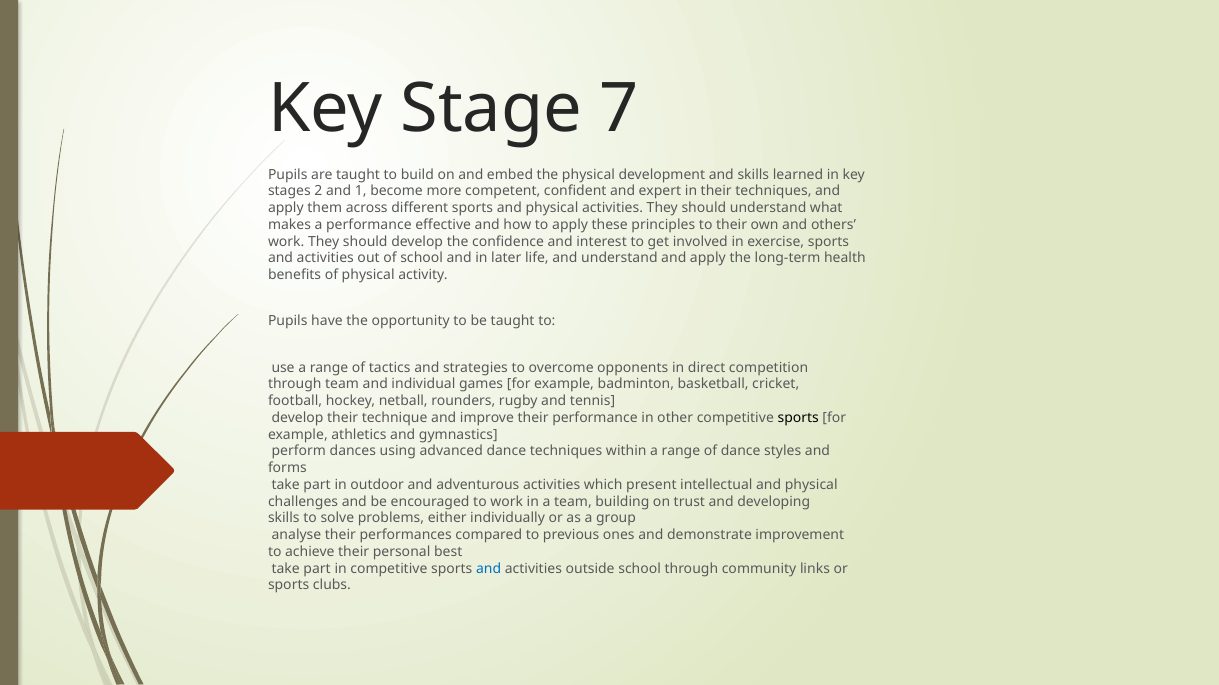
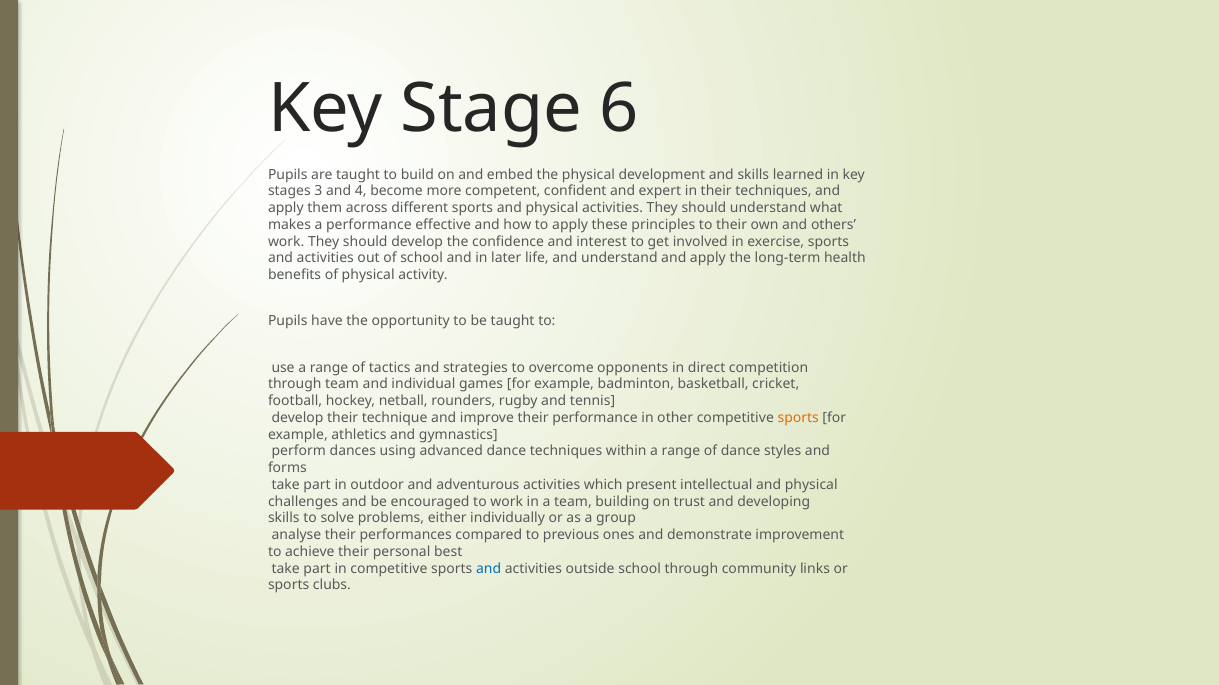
7: 7 -> 6 (619, 109)
2: 2 -> 3 (318, 191)
1: 1 -> 4 (361, 191)
sports colour: black -> orange (798, 418)
